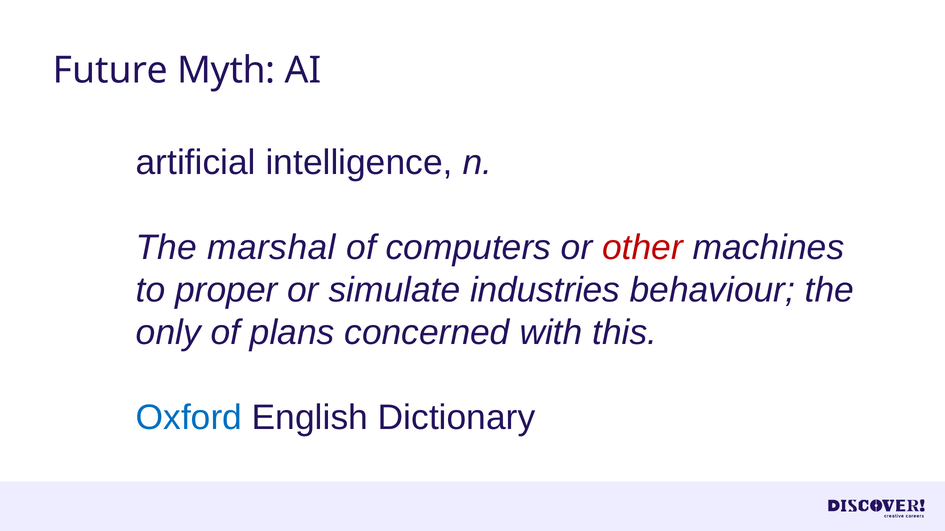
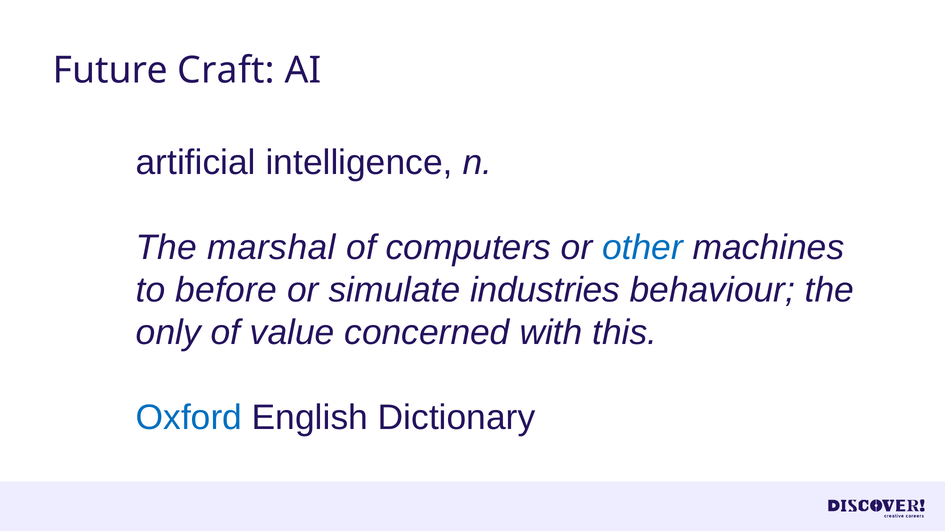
Myth: Myth -> Craft (226, 70)
other colour: red -> blue (643, 248)
proper: proper -> before (226, 290)
plans: plans -> value (292, 333)
